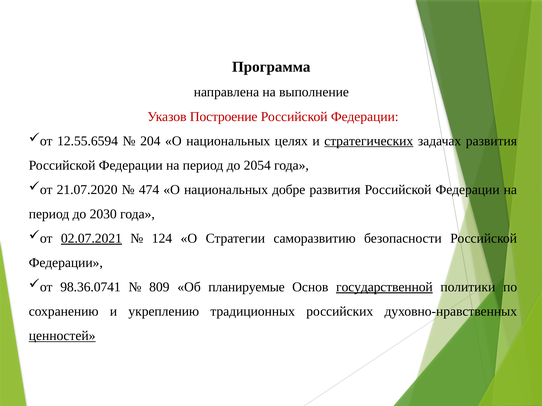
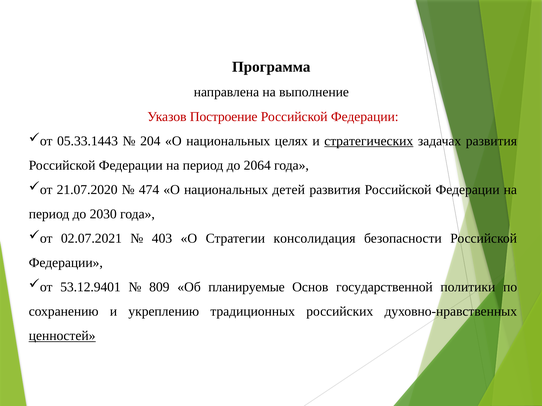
12.55.6594: 12.55.6594 -> 05.33.1443 (88, 141)
2054: 2054 -> 2064 (257, 165)
добре: добре -> детей (289, 190)
02.07.2021 underline: present -> none (91, 239)
124: 124 -> 403 (162, 239)
саморазвитию: саморазвитию -> консолидация (315, 239)
98.36.0741: 98.36.0741 -> 53.12.9401 (90, 287)
государственной underline: present -> none (384, 287)
